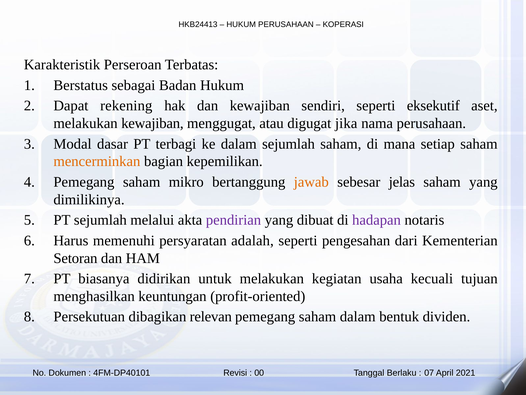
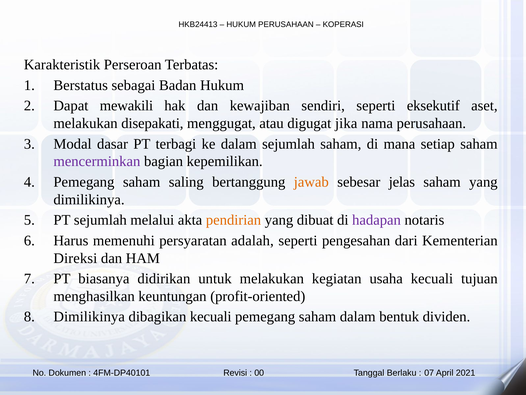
rekening: rekening -> mewakili (126, 106)
melakukan kewajiban: kewajiban -> disepakati (152, 123)
mencerminkan colour: orange -> purple (97, 161)
mikro: mikro -> saling (186, 182)
pendirian colour: purple -> orange (234, 220)
Setoran: Setoran -> Direksi (75, 258)
Persekutuan: Persekutuan -> Dimilikinya (89, 316)
dibagikan relevan: relevan -> kecuali (211, 316)
